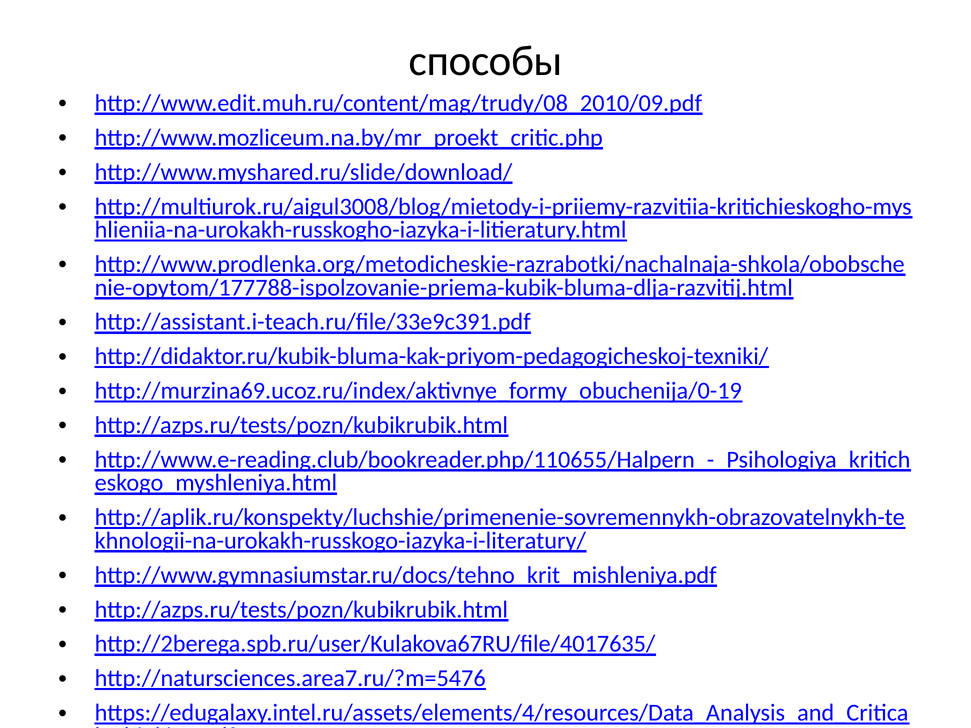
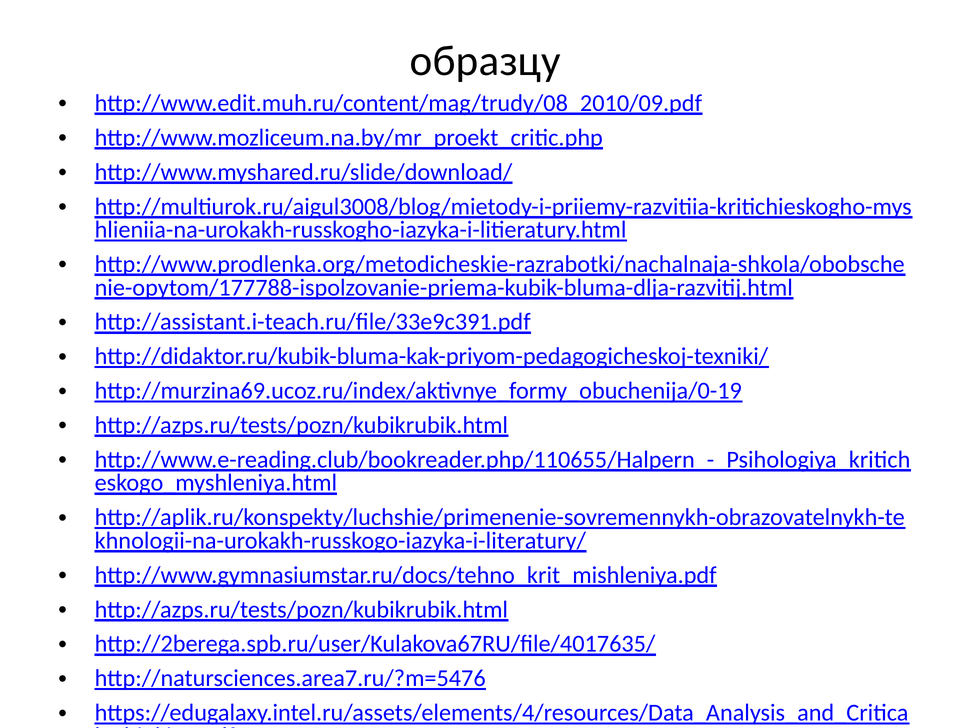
способы: способы -> образцу (485, 61)
